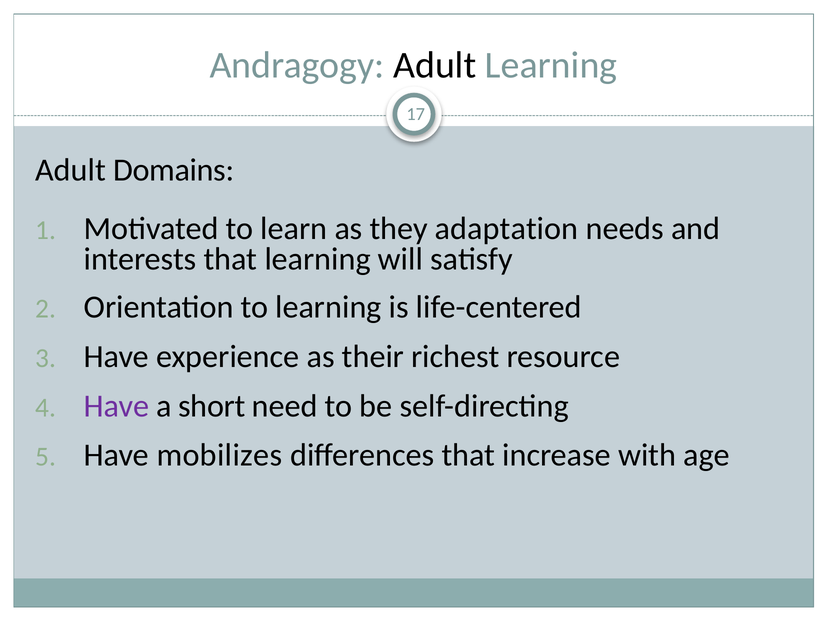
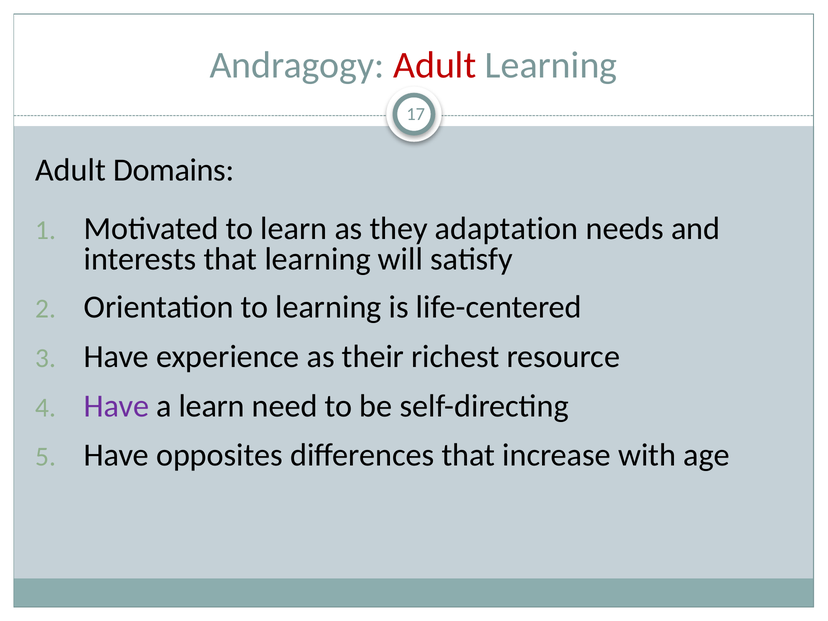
Adult colour: black -> red (435, 65)
a short: short -> learn (212, 406)
mobilizes: mobilizes -> opposites (220, 455)
